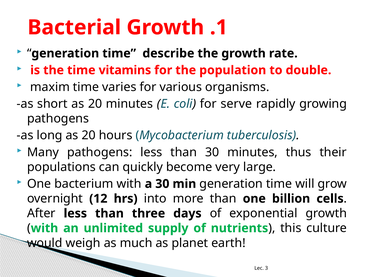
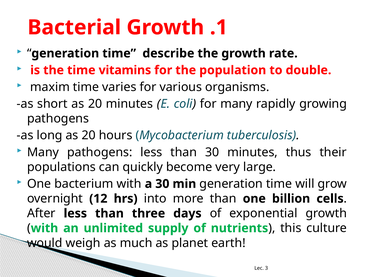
for serve: serve -> many (236, 104)
